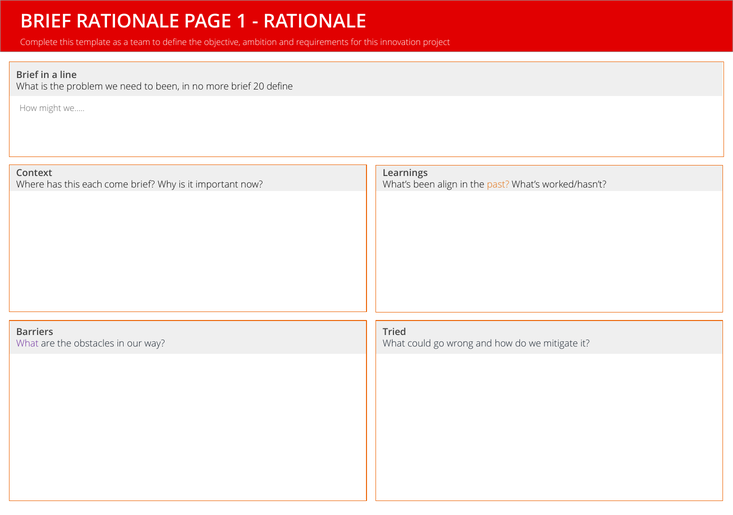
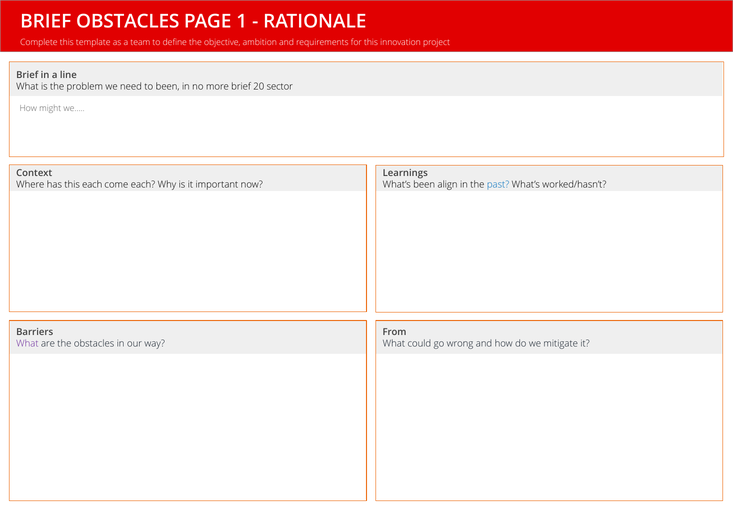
BRIEF RATIONALE: RATIONALE -> OBSTACLES (128, 21)
20 define: define -> sector (280, 86)
come brief: brief -> each (143, 184)
past colour: orange -> blue (498, 184)
Tried: Tried -> From (394, 332)
